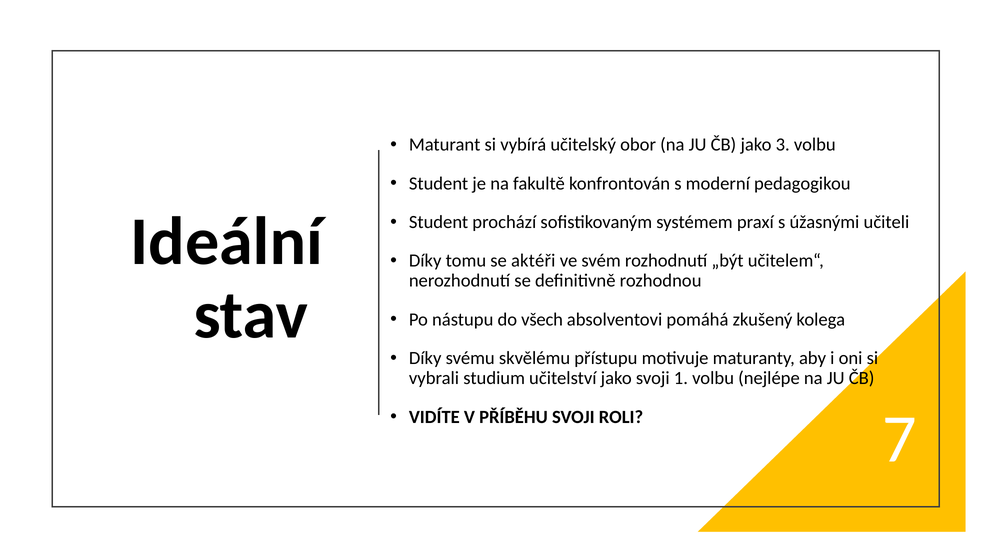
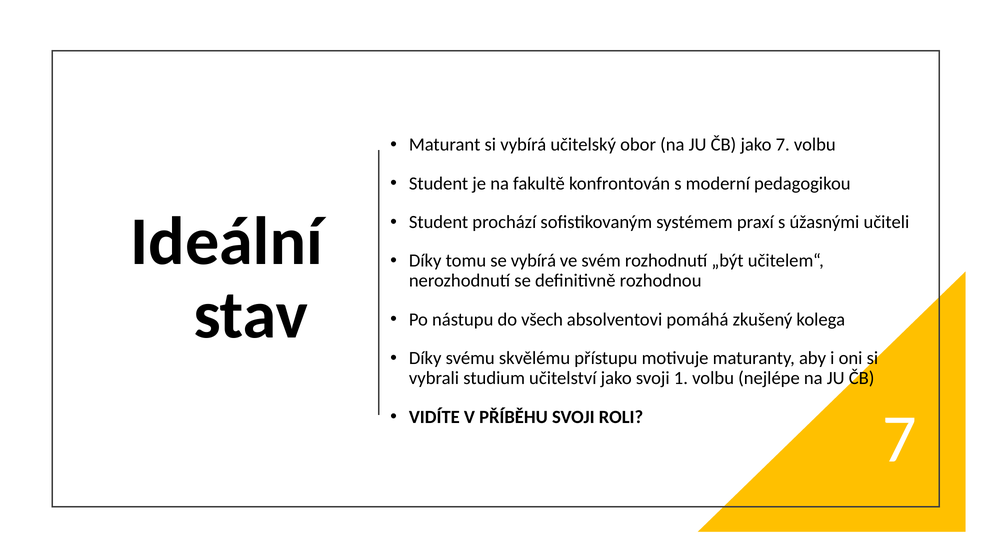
jako 3: 3 -> 7 (783, 145)
se aktéři: aktéři -> vybírá (533, 261)
